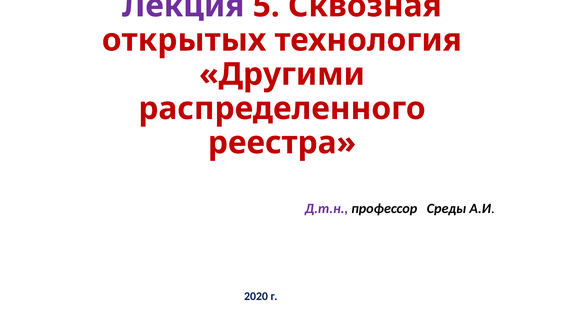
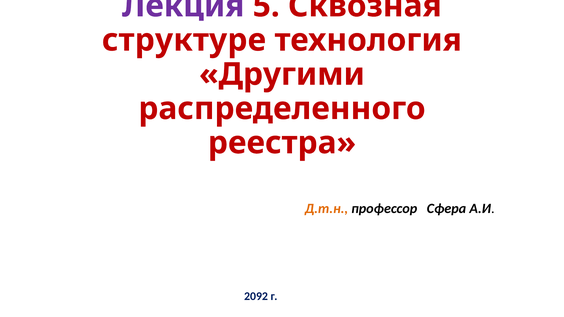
открытых: открытых -> структуре (184, 40)
Д.т.н colour: purple -> orange (326, 209)
Среды: Среды -> Сфера (446, 209)
2020: 2020 -> 2092 (256, 297)
